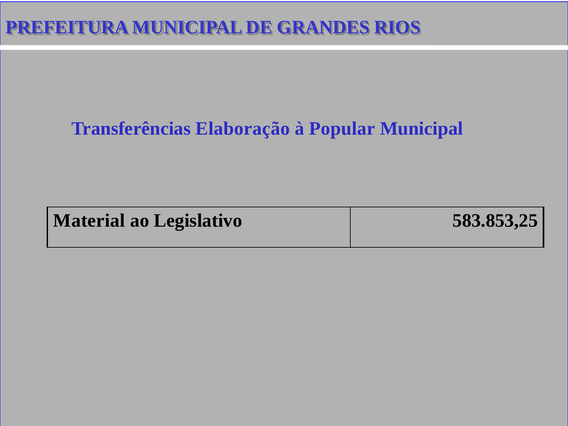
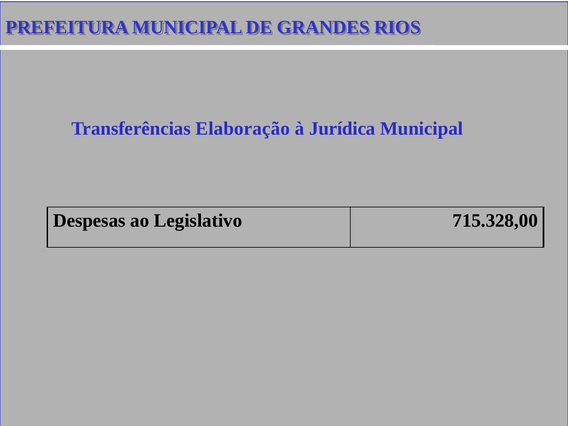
Popular: Popular -> Jurídica (342, 128)
Material: Material -> Despesas (89, 221)
583.853,25: 583.853,25 -> 715.328,00 (495, 221)
